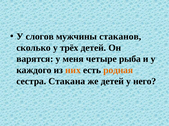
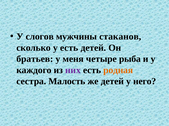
у трёх: трёх -> есть (69, 48)
варятся: варятся -> братьев (35, 59)
них colour: orange -> purple (73, 70)
Стакана: Стакана -> Малость (67, 82)
